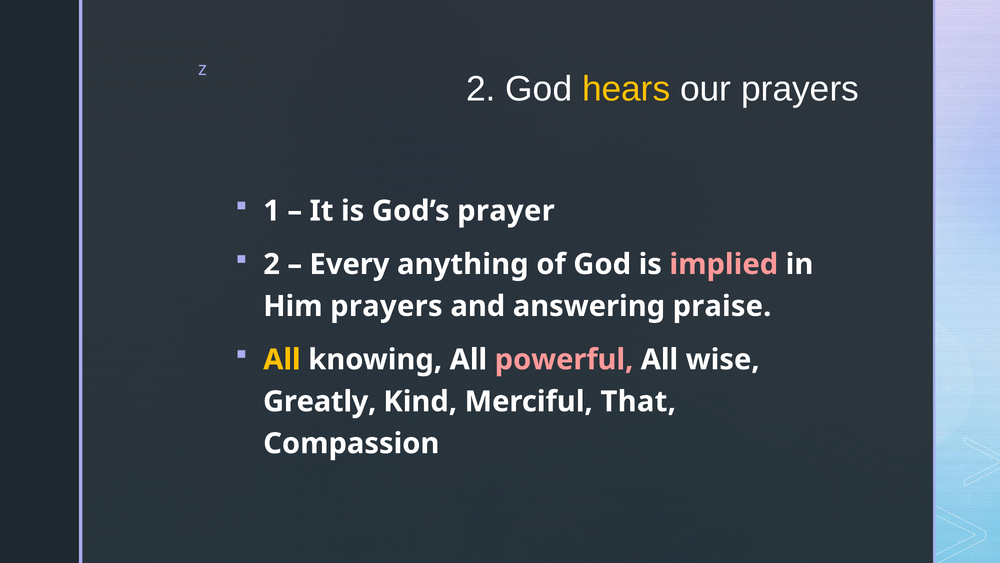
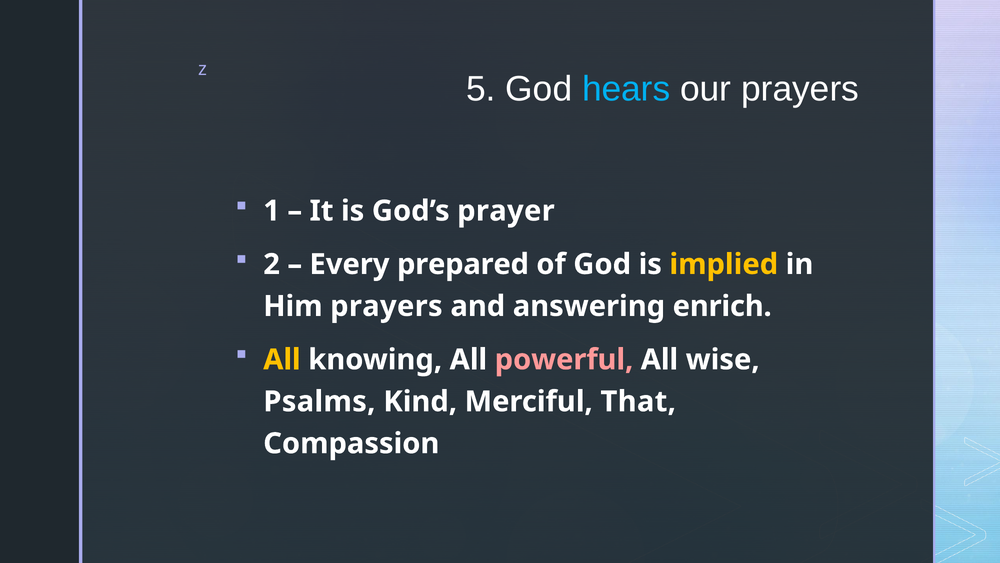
2: 2 -> 5 (481, 89)
hears colour: yellow -> light blue (626, 89)
anything: anything -> prepared (463, 264)
implied colour: pink -> yellow (724, 264)
praise: praise -> enrich (722, 306)
Greatly: Greatly -> Psalms (319, 401)
